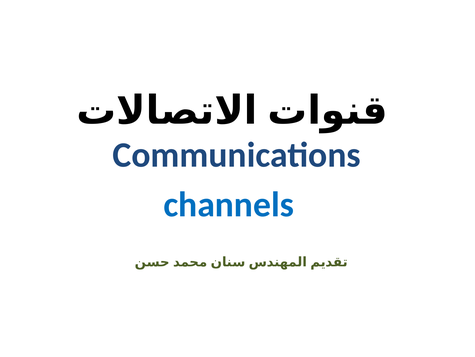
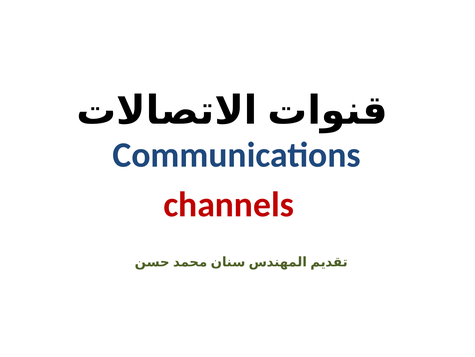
channels colour: blue -> red (229, 204)
